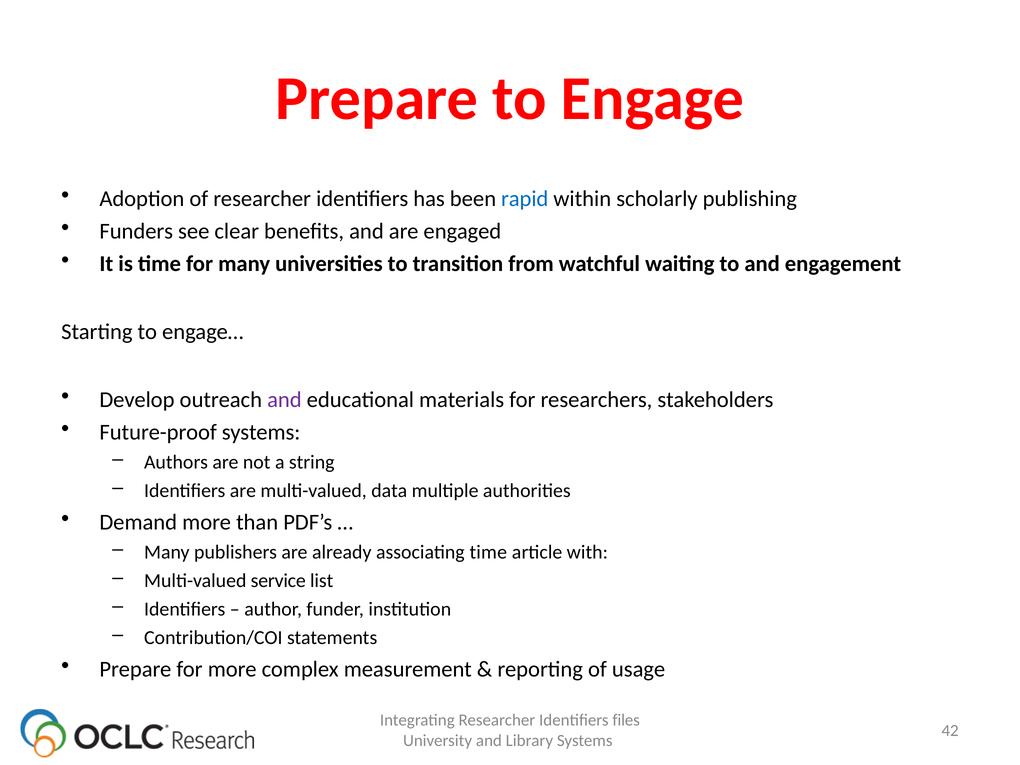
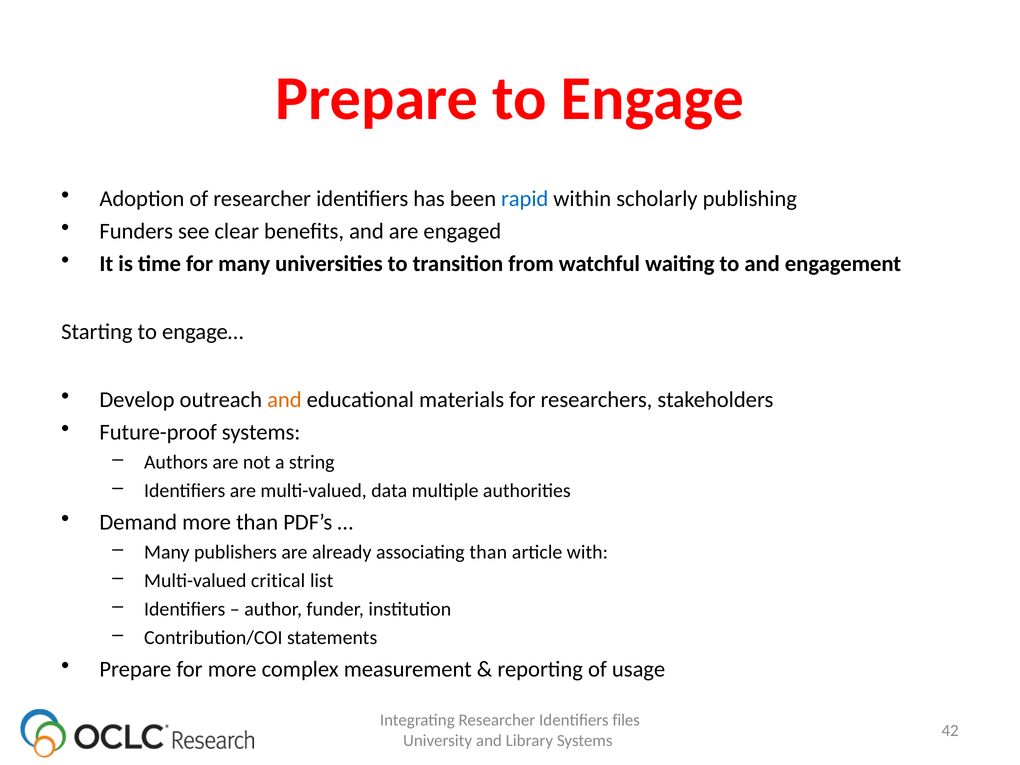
and colour: purple -> orange (284, 400)
associating time: time -> than (488, 552)
service: service -> critical (278, 581)
